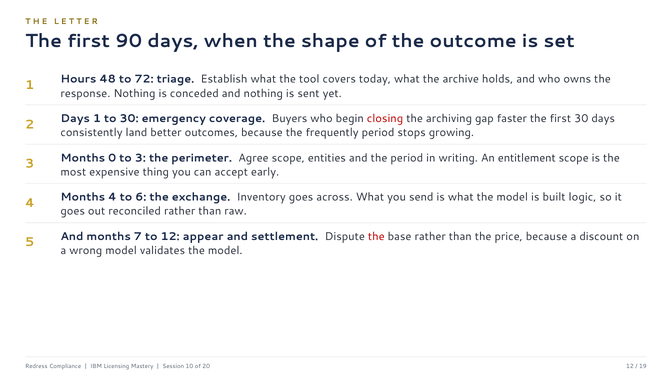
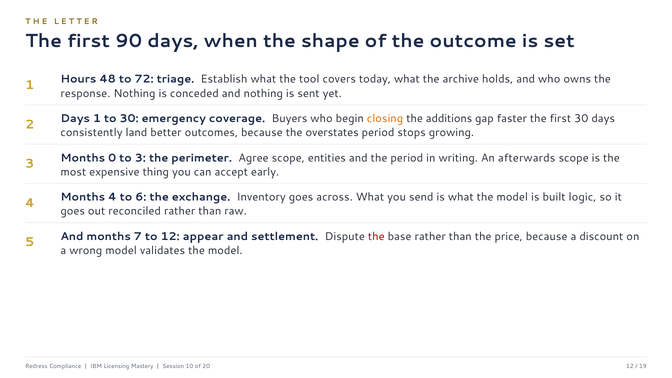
closing colour: red -> orange (385, 119)
archiving: archiving -> additions (449, 119)
frequently: frequently -> overstates (332, 133)
entitlement: entitlement -> afterwards (527, 158)
